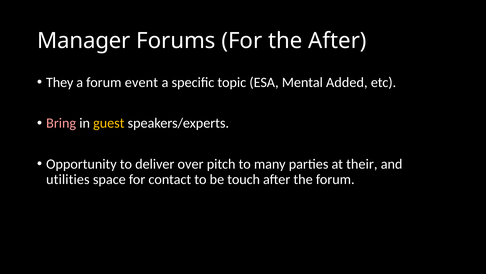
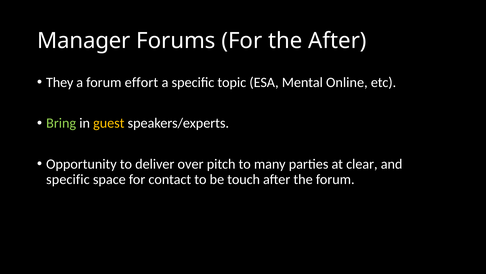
event: event -> effort (141, 82)
Added: Added -> Online (347, 82)
Bring colour: pink -> light green (61, 123)
their: their -> clear (362, 164)
utilities: utilities -> specific (68, 179)
